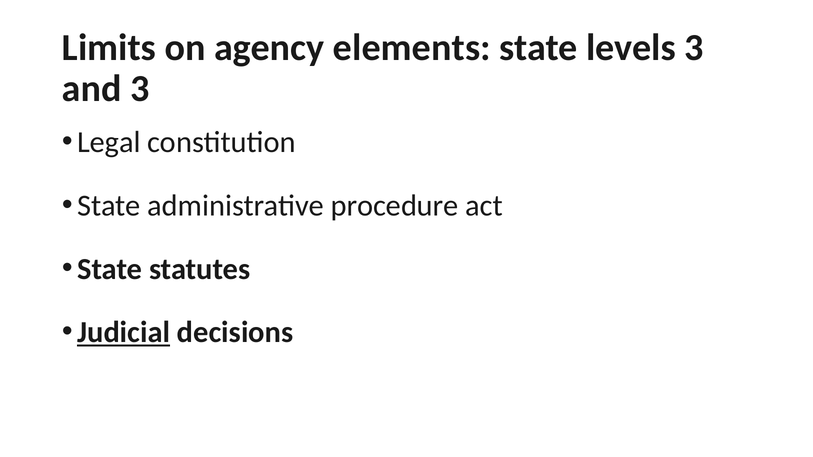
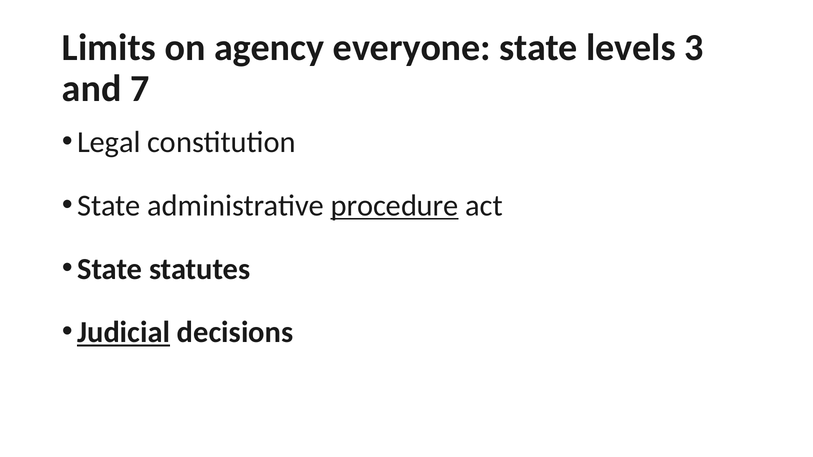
elements: elements -> everyone (412, 48)
and 3: 3 -> 7 (140, 89)
procedure underline: none -> present (395, 206)
